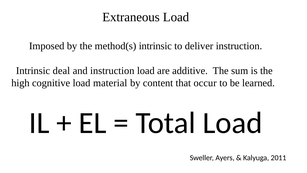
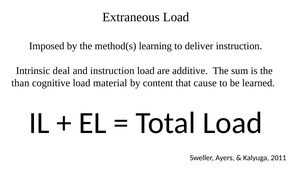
method(s intrinsic: intrinsic -> learning (155, 46)
high: high -> than (20, 83)
occur: occur -> cause (205, 83)
